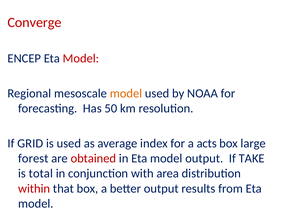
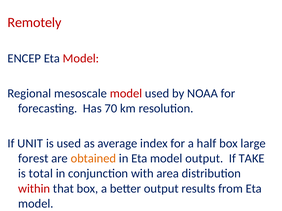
Converge: Converge -> Remotely (34, 23)
model colour: orange -> red (126, 94)
50: 50 -> 70 (111, 109)
GRID: GRID -> UNIT (30, 144)
acts: acts -> half (207, 144)
obtained colour: red -> orange (93, 159)
